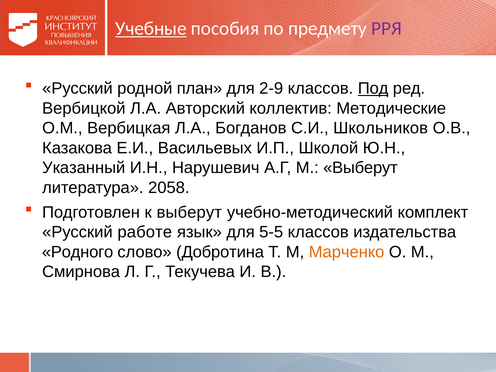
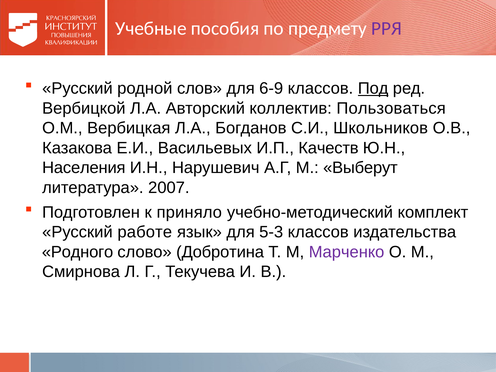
Учебные underline: present -> none (151, 28)
план: план -> слов (199, 88)
2-9: 2-9 -> 6-9 (271, 88)
Методические: Методические -> Пользоваться (391, 108)
Школой: Школой -> Качеств (328, 148)
Указанный: Указанный -> Населения (84, 168)
2058: 2058 -> 2007 (169, 188)
к выберут: выберут -> приняло (189, 212)
5-5: 5-5 -> 5-3 (271, 232)
Марченко colour: orange -> purple (347, 252)
